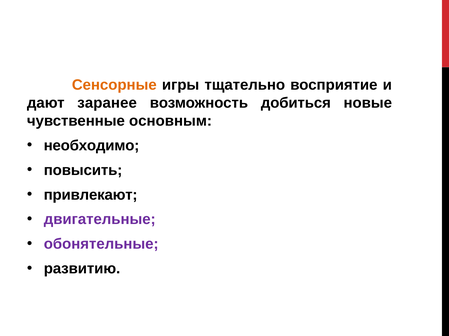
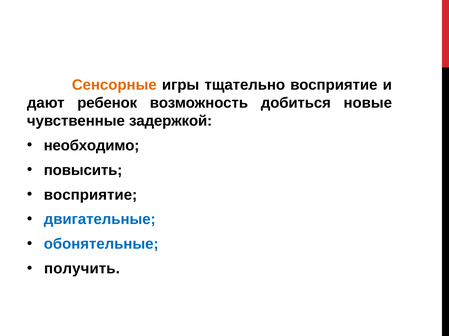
заранее: заранее -> ребенок (107, 103)
основным: основным -> задержкой (171, 121)
привлекают: привлекают -> восприятие (90, 195)
двигательные colour: purple -> blue (100, 220)
обонятельные colour: purple -> blue (101, 245)
развитию: развитию -> получить (82, 269)
